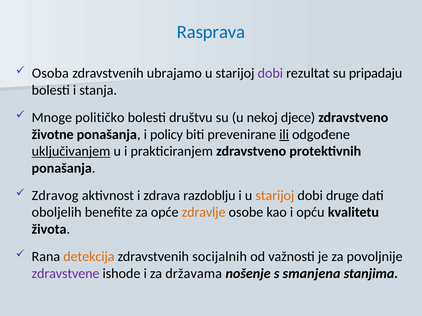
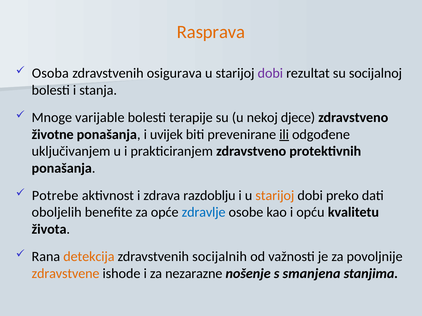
Rasprava colour: blue -> orange (211, 32)
ubrajamo: ubrajamo -> osigurava (174, 73)
pripadaju: pripadaju -> socijalnoj (375, 73)
političko: političko -> varijable (100, 118)
društvu: društvu -> terapije (191, 118)
policy: policy -> uvijek (166, 135)
uključivanjem underline: present -> none (71, 151)
Zdravog: Zdravog -> Potrebe (55, 196)
druge: druge -> preko (342, 196)
zdravlje colour: orange -> blue (204, 213)
zdravstvene colour: purple -> orange (66, 274)
državama: državama -> nezarazne (194, 274)
